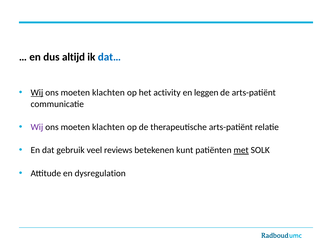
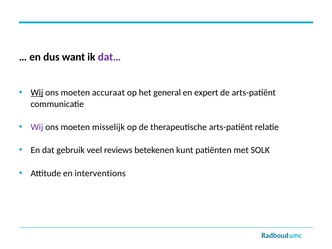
altijd: altijd -> want (74, 57)
dat… colour: blue -> purple (109, 57)
klachten: klachten -> accuraat (108, 93)
activity: activity -> general (167, 93)
leggen: leggen -> expert (206, 93)
klachten: klachten -> misselijk (108, 127)
met underline: present -> none (241, 150)
dysregulation: dysregulation -> interventions (100, 173)
